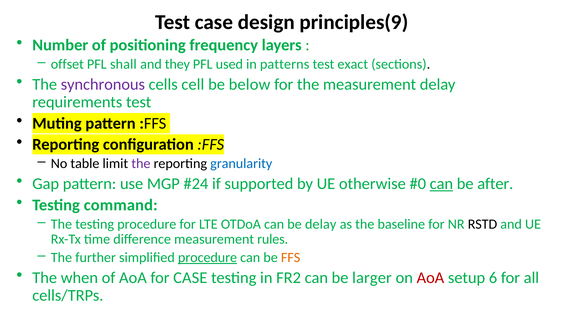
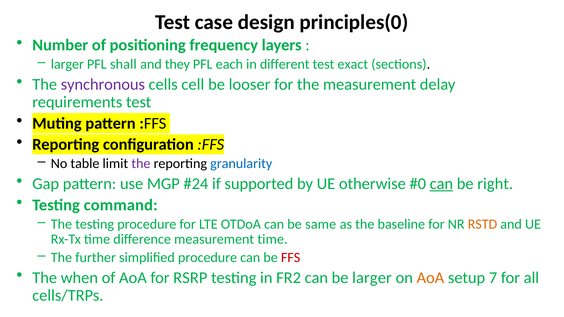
principles(9: principles(9 -> principles(0 (354, 22)
offset: offset -> larger (67, 64)
used: used -> each (229, 64)
patterns: patterns -> different (285, 64)
below: below -> looser (250, 85)
after: after -> right (495, 184)
be delay: delay -> same (321, 224)
RSTD colour: black -> orange (482, 224)
measurement rules: rules -> time (273, 239)
procedure underline: present -> none (208, 258)
FFS colour: orange -> red (291, 258)
for CASE: CASE -> RSRP (190, 278)
AoA colour: red -> orange (430, 278)
6: 6 -> 7 (493, 278)
